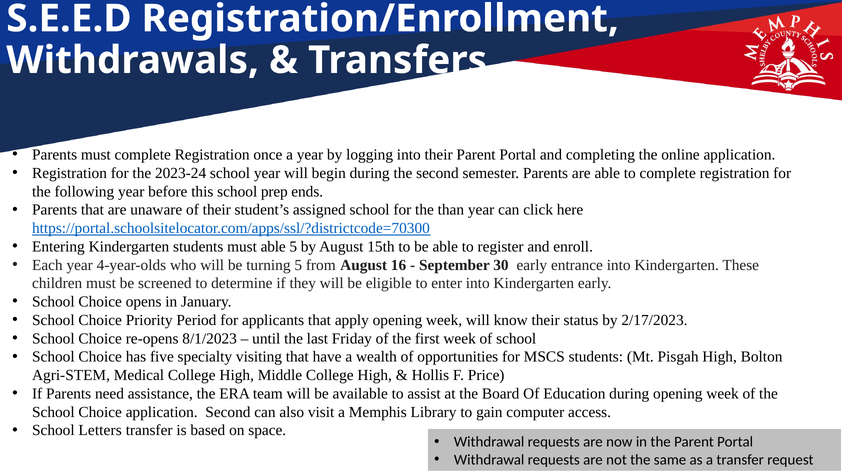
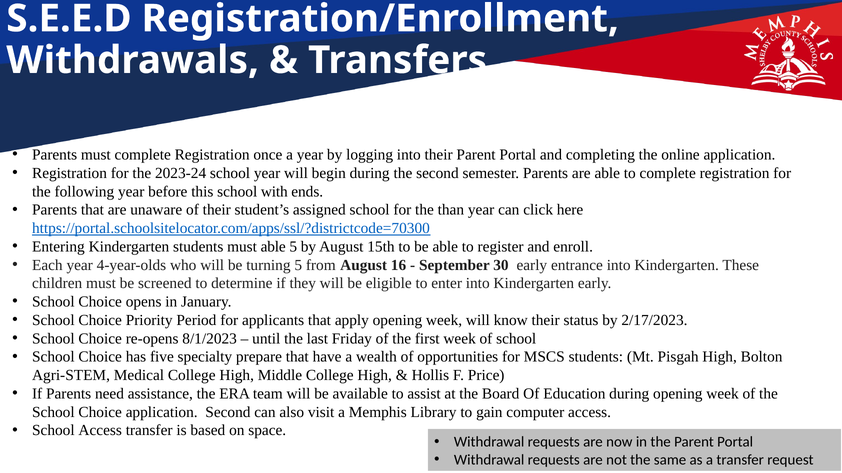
prep: prep -> with (274, 192)
visiting: visiting -> prepare (259, 357)
School Letters: Letters -> Access (100, 431)
